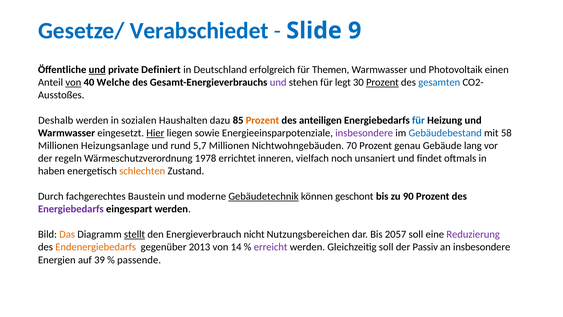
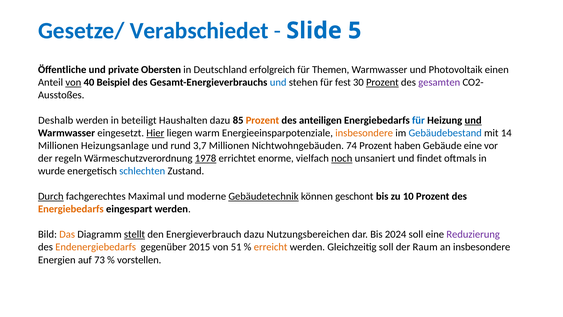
9: 9 -> 5 (355, 31)
und underline: present -> none (97, 70)
Definiert: Definiert -> Obersten (161, 70)
Welche: Welche -> Beispiel (113, 82)
und colour: purple -> blue (278, 82)
legt: legt -> fest (343, 82)
gesamten colour: blue -> purple (439, 82)
sozialen: sozialen -> beteiligt (139, 120)
und underline: none -> present (473, 120)
sowie: sowie -> warm (207, 133)
insbesondere colour: purple -> orange (364, 133)
58: 58 -> 14 (506, 133)
5,7: 5,7 -> 3,7 (200, 146)
70: 70 -> 74 (352, 146)
genau: genau -> haben (407, 146)
Gebäude lang: lang -> eine (473, 146)
1978 underline: none -> present (206, 158)
inneren: inneren -> enorme (276, 158)
noch underline: none -> present (342, 158)
haben: haben -> wurde (51, 171)
schlechten colour: orange -> blue (142, 171)
Durch underline: none -> present (51, 196)
Baustein: Baustein -> Maximal (147, 196)
90: 90 -> 10 (408, 196)
Energiebedarfs colour: purple -> orange (71, 209)
Energieverbrauch nicht: nicht -> dazu (254, 234)
2057: 2057 -> 2024 (396, 234)
2013: 2013 -> 2015 (200, 247)
14: 14 -> 51 (236, 247)
erreicht colour: purple -> orange (271, 247)
Passiv: Passiv -> Raum (425, 247)
39: 39 -> 73 (100, 260)
passende: passende -> vorstellen (139, 260)
